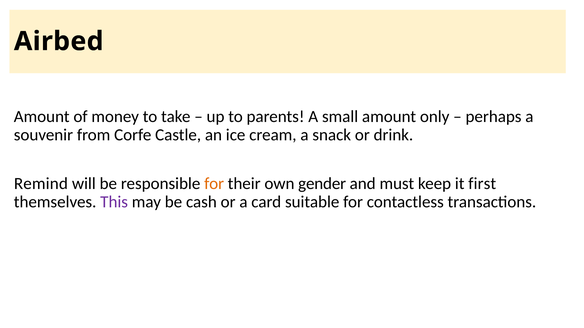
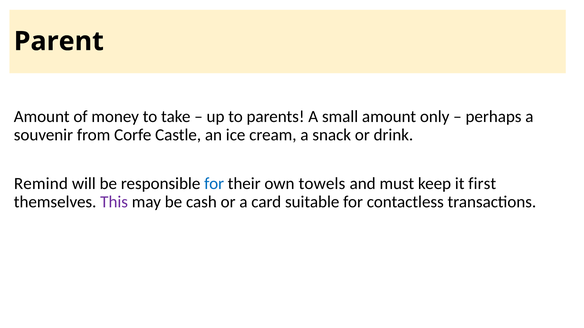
Airbed: Airbed -> Parent (59, 41)
for colour: orange -> blue (214, 184)
gender: gender -> towels (322, 184)
